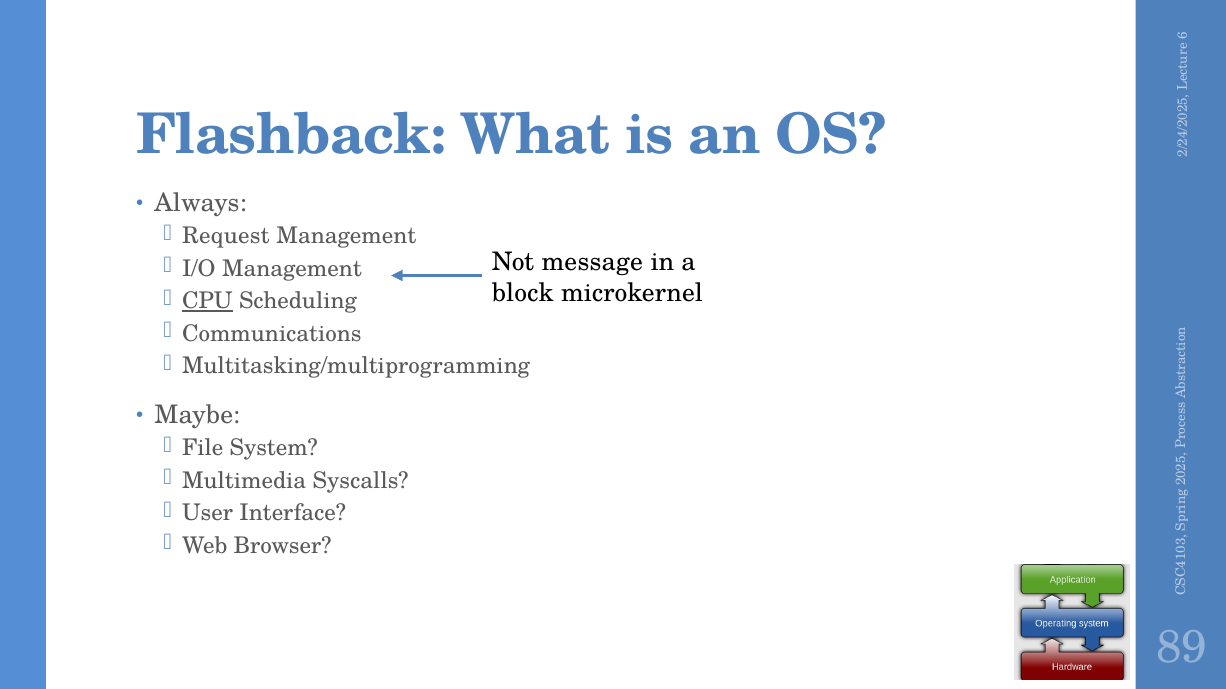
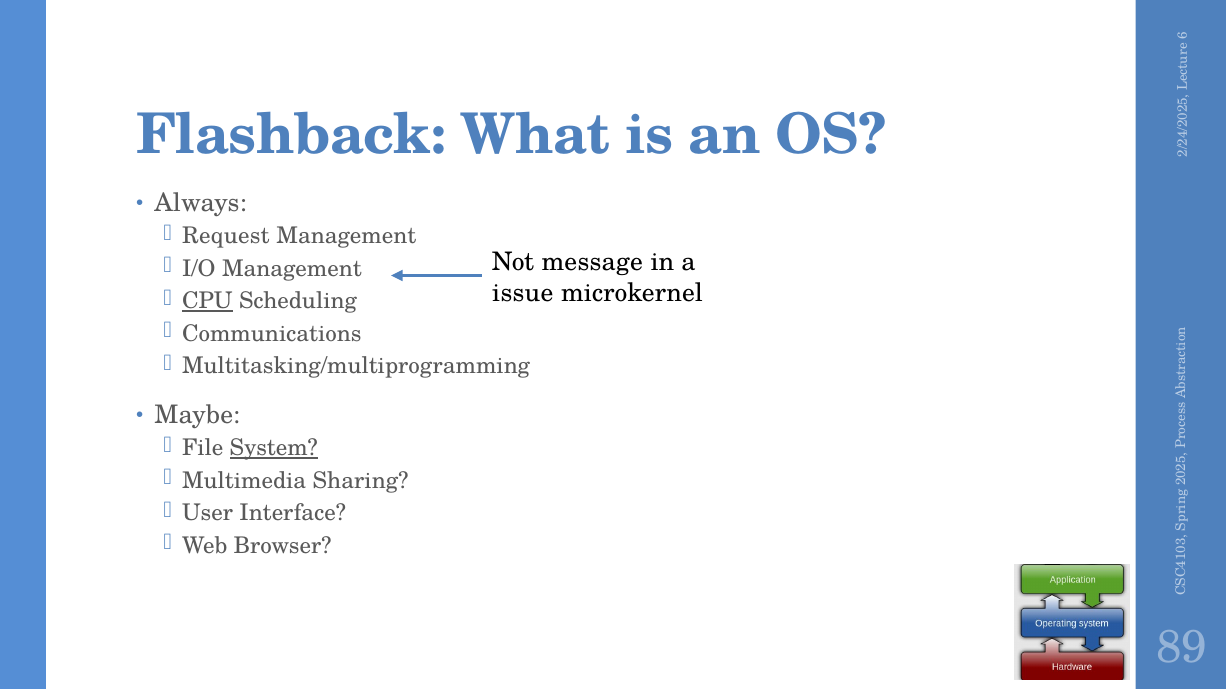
block: block -> issue (523, 293)
System underline: none -> present (274, 448)
Syscalls: Syscalls -> Sharing (361, 481)
